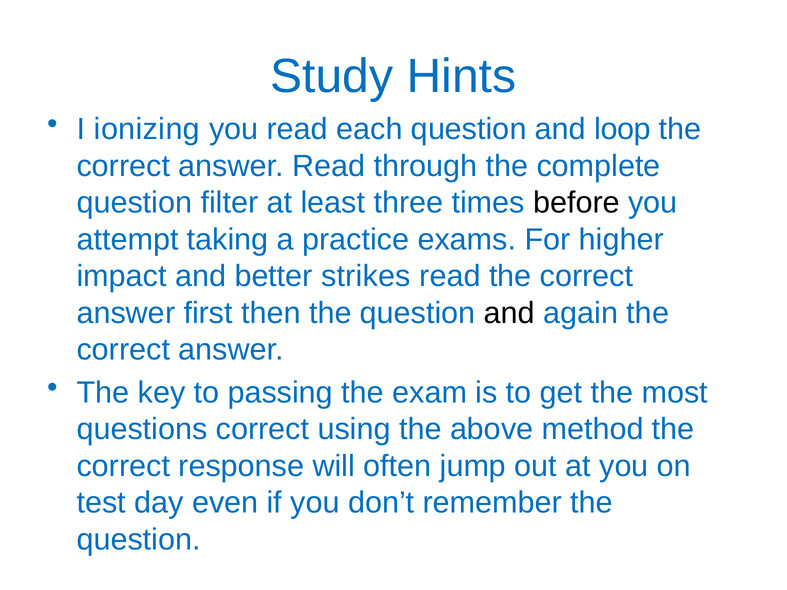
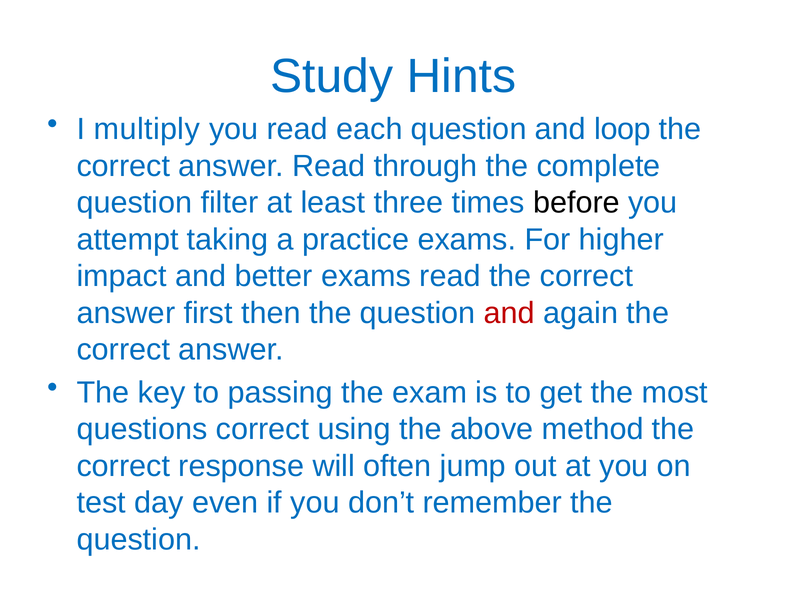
ionizing: ionizing -> multiply (147, 129)
better strikes: strikes -> exams (366, 276)
and colour: black -> red (509, 313)
